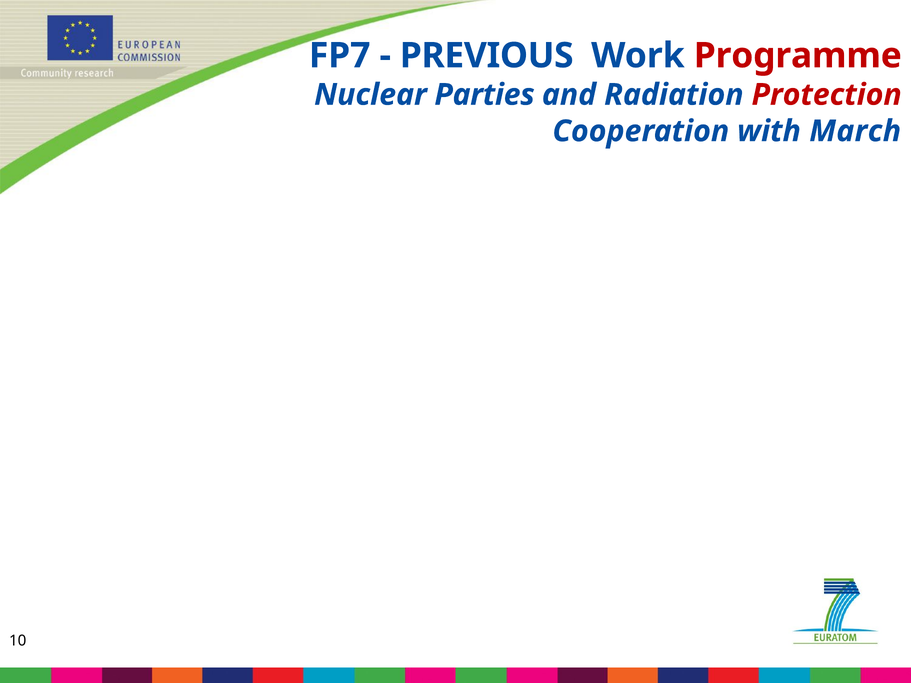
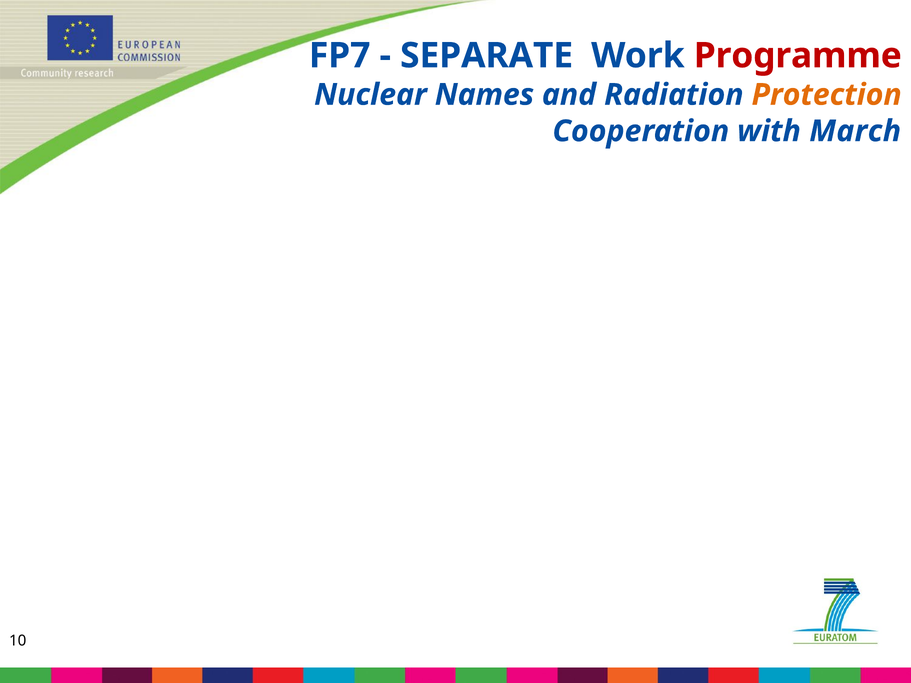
PREVIOUS: PREVIOUS -> SEPARATE (487, 56)
Parties: Parties -> Names (484, 95)
Protection colour: red -> orange (827, 95)
